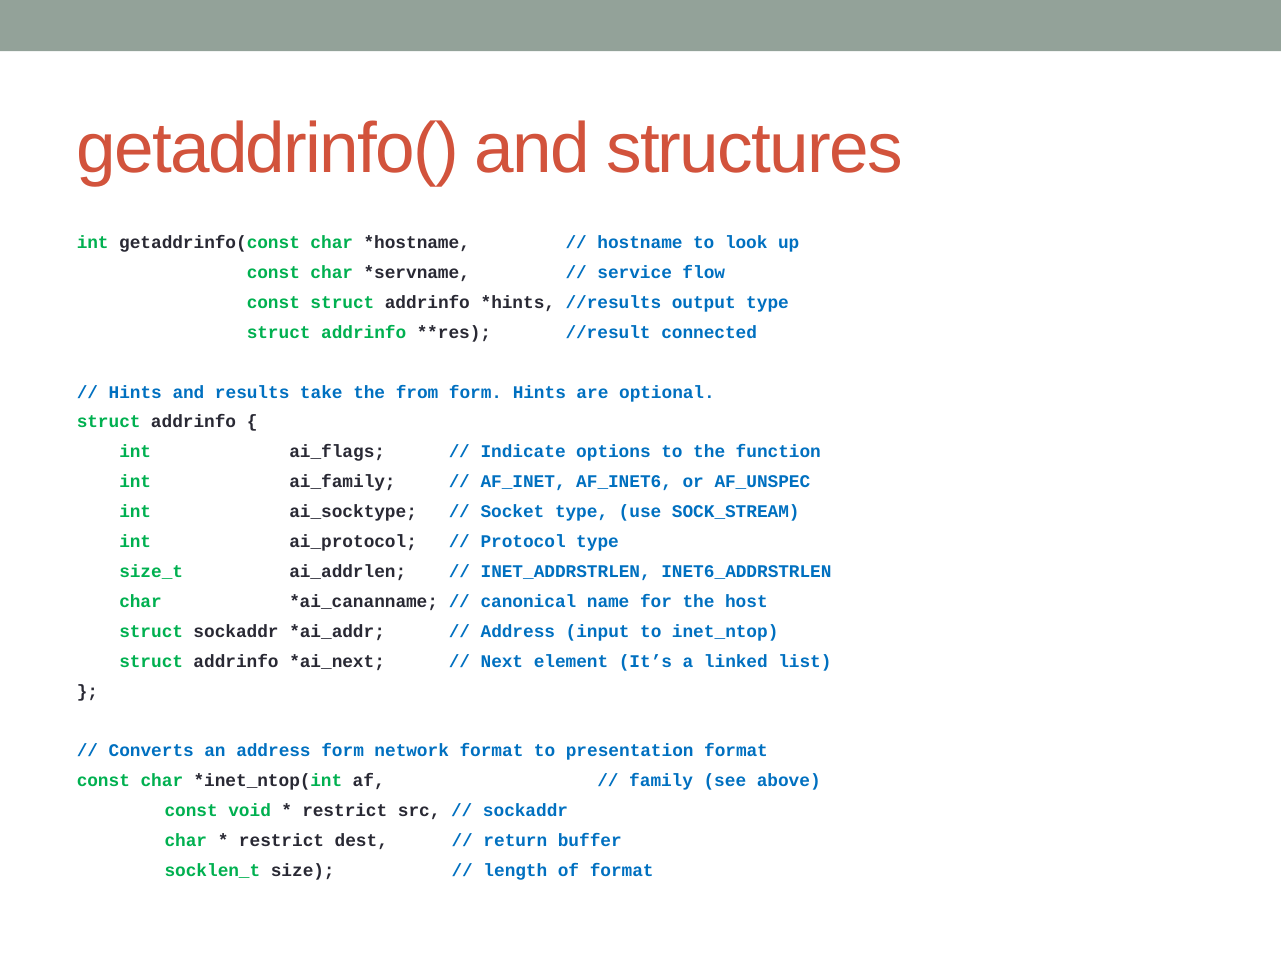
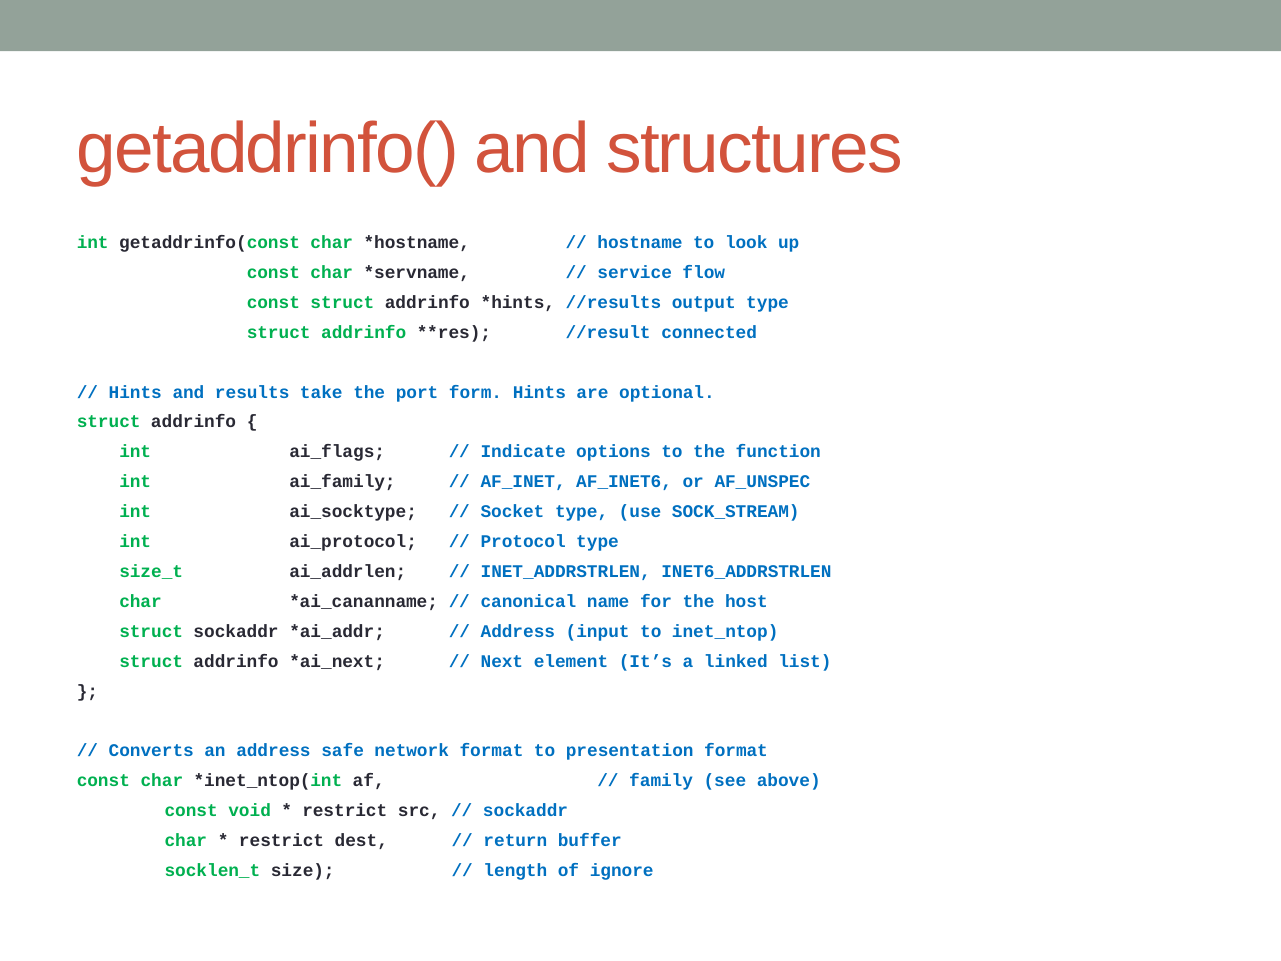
from: from -> port (417, 392)
address form: form -> safe (343, 751)
of format: format -> ignore (622, 871)
